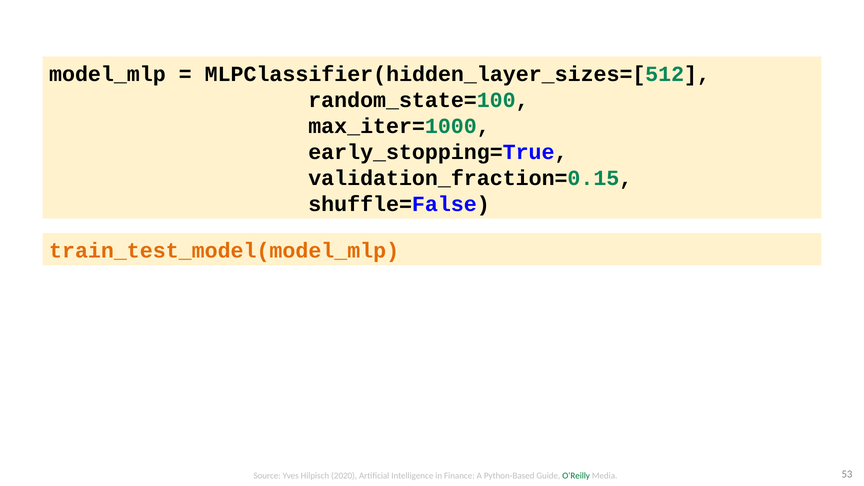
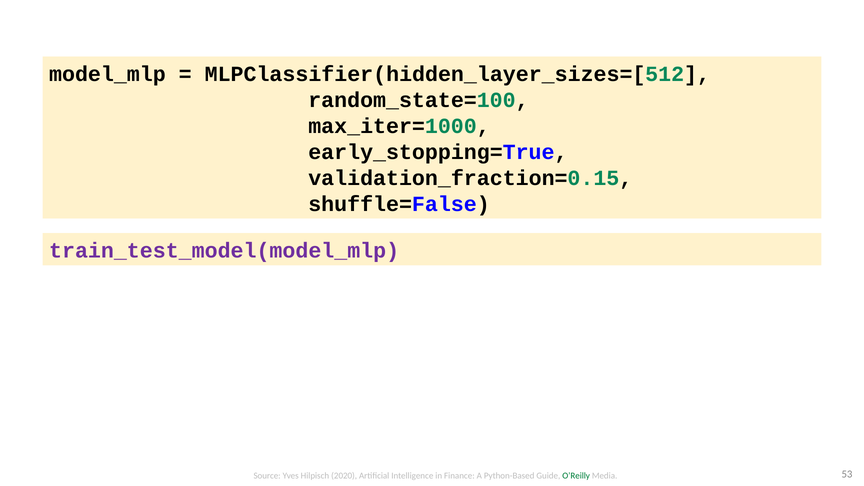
train_test_model(model_mlp colour: orange -> purple (224, 251)
